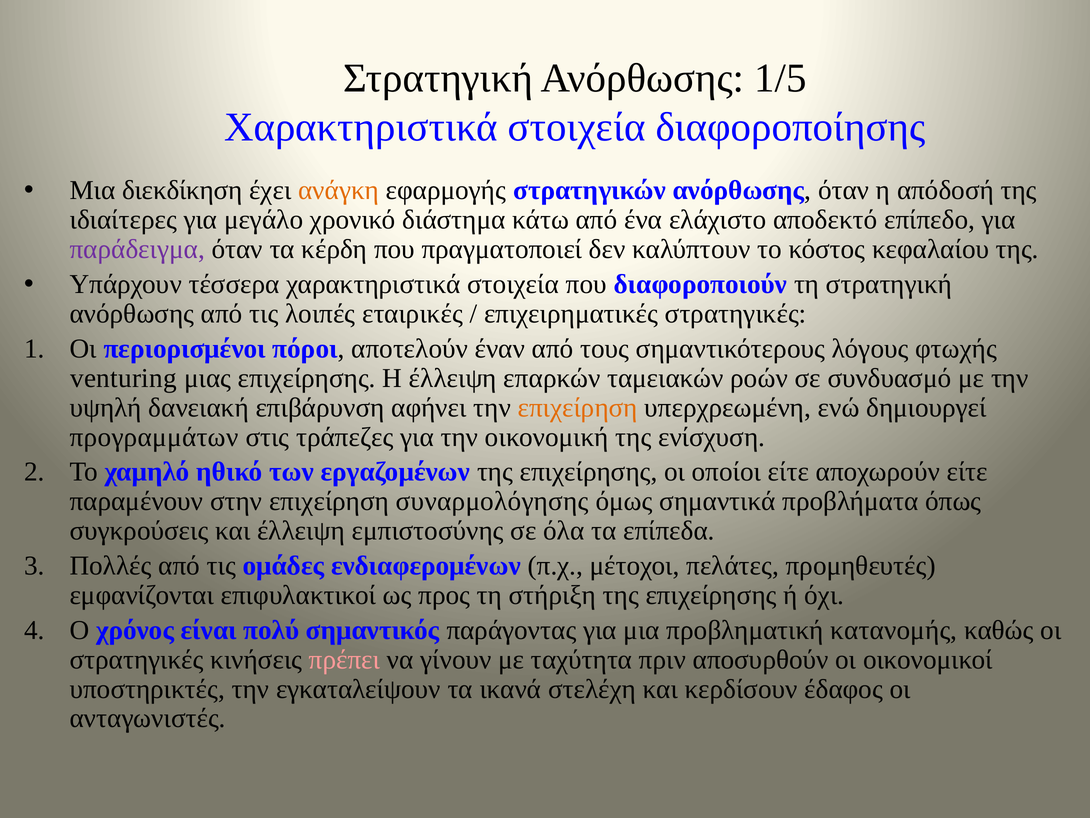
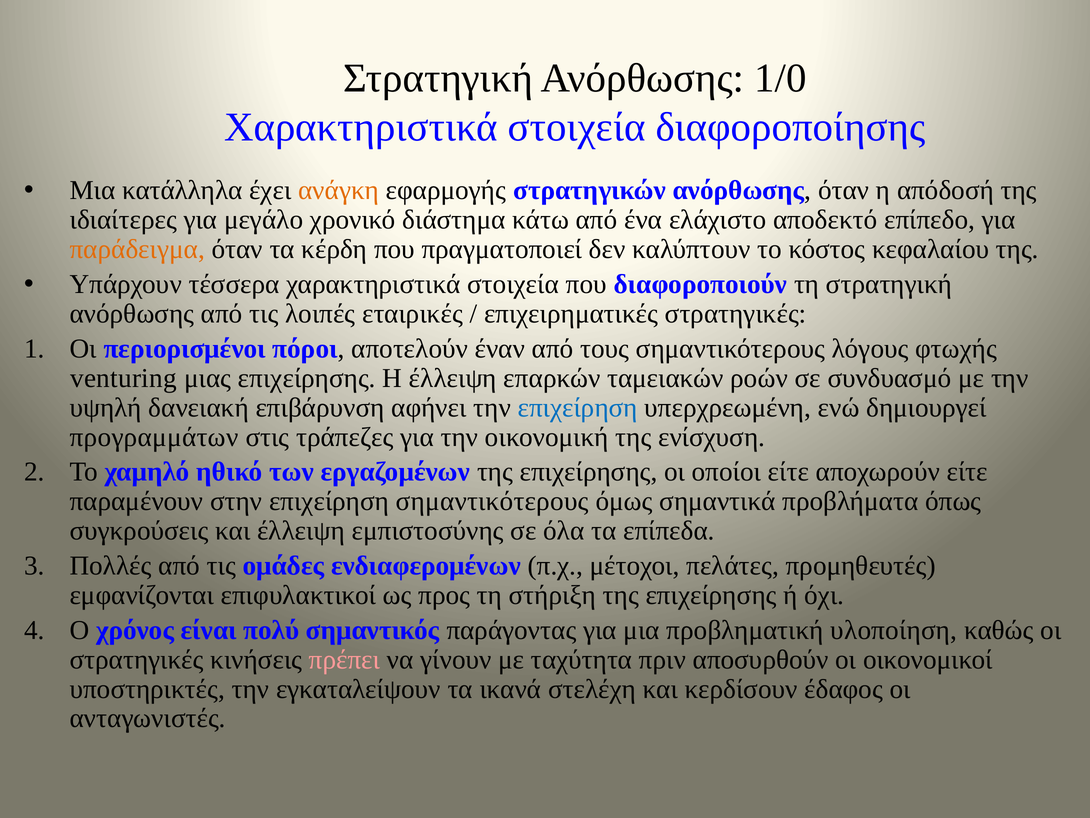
1/5: 1/5 -> 1/0 (780, 78)
διεκδίκηση: διεκδίκηση -> κατάλληλα (182, 190)
παράδειγμα colour: purple -> orange (137, 249)
επιχείρηση colour: orange -> blue (578, 407)
επιχείρηση συναρμολόγησης: συναρμολόγησης -> σημαντικότερους (492, 501)
κατανομής: κατανομής -> υλοποίηση (894, 630)
